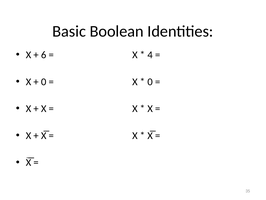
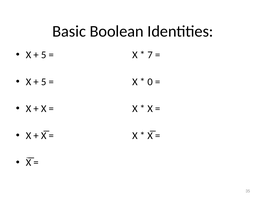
6: 6 -> 5 (44, 55)
4: 4 -> 7 (150, 55)
0: 0 -> 5 (44, 82)
